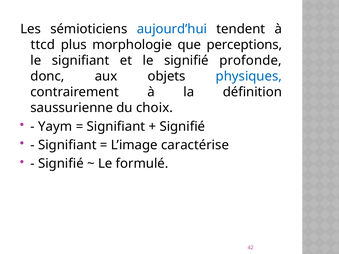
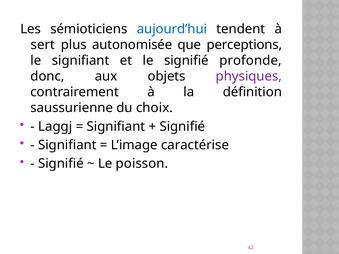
ttcd: ttcd -> sert (43, 45)
morphologie: morphologie -> autonomisée (132, 45)
physiques colour: blue -> purple (249, 76)
Yaym: Yaym -> Laggj (55, 127)
formulé: formulé -> poisson (142, 164)
